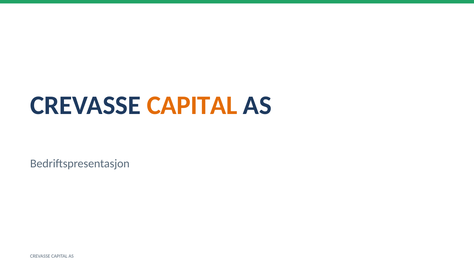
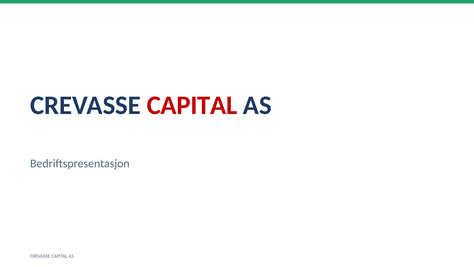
CAPITAL colour: orange -> red (192, 105)
